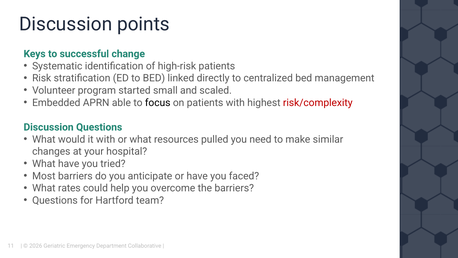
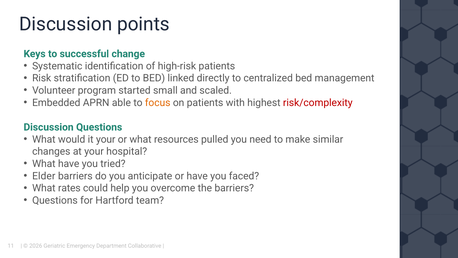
focus colour: black -> orange (158, 103)
it with: with -> your (106, 139)
Most: Most -> Elder (44, 176)
